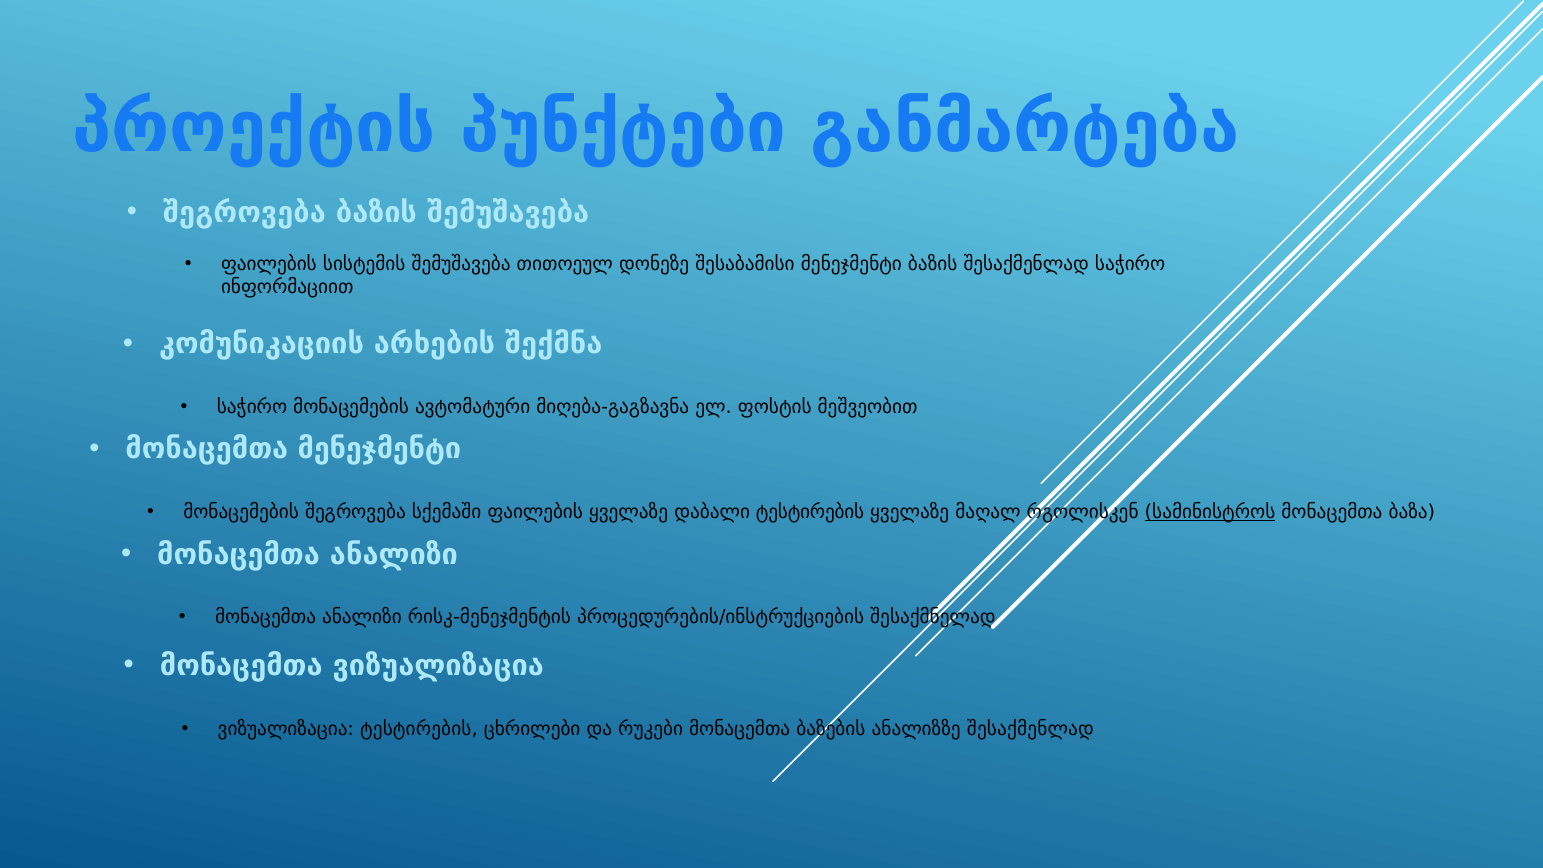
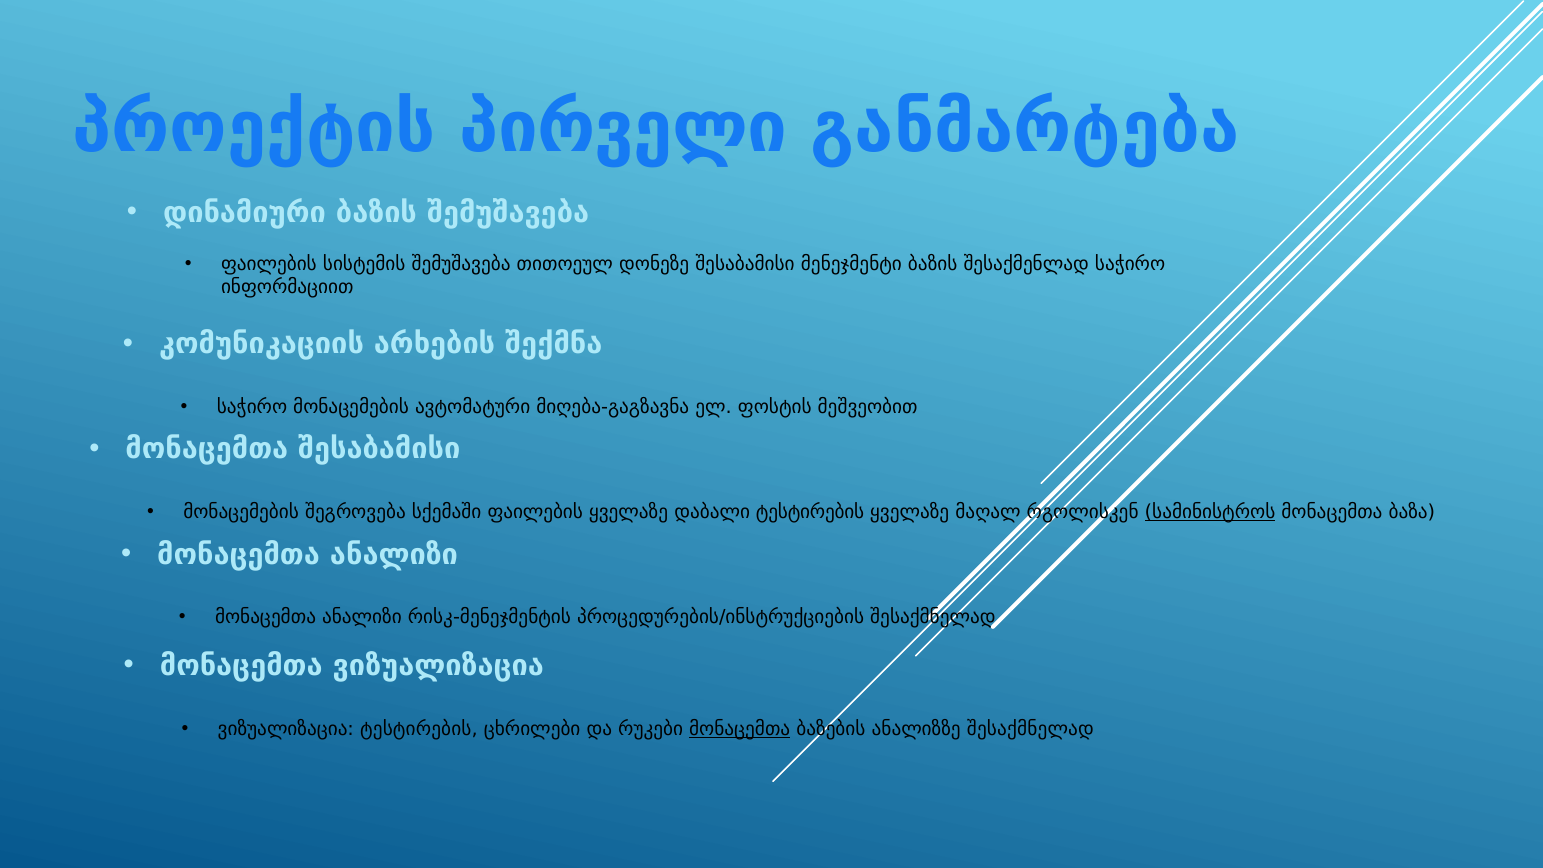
პუნქტები: პუნქტები -> პირველი (624, 128)
შეგროვება: შეგროვება -> დინამიური (245, 213)
მონაცემთა მენეჯმენტი: მენეჯმენტი -> შესაბამისი (379, 449)
მონაცემთა underline: none -> present (740, 729)
ანალიზზე შესაქმენლად: შესაქმენლად -> შესაქმნელად (1030, 729)
